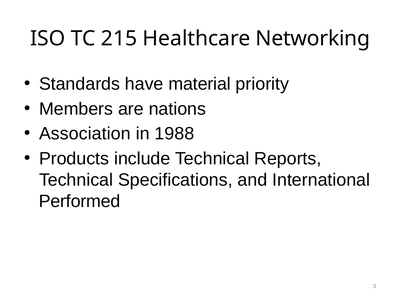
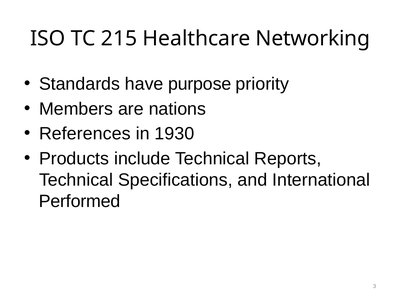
material: material -> purpose (200, 84)
Association: Association -> References (85, 134)
1988: 1988 -> 1930 (174, 134)
